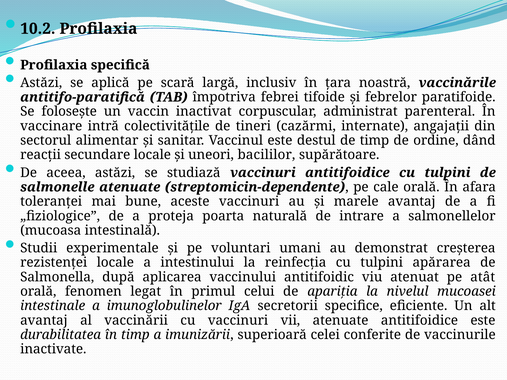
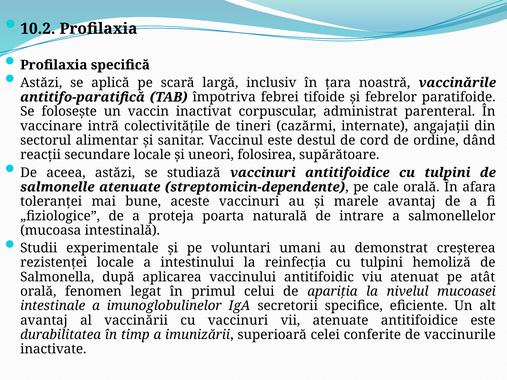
de timp: timp -> cord (374, 141)
bacililor: bacililor -> folosirea (267, 155)
apărarea: apărarea -> hemoliză (442, 263)
